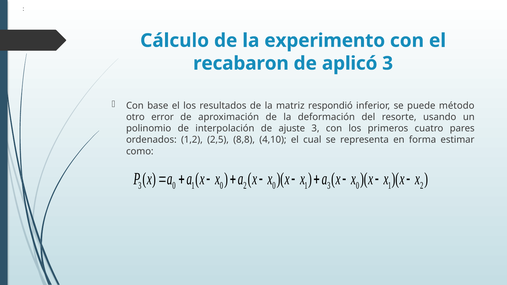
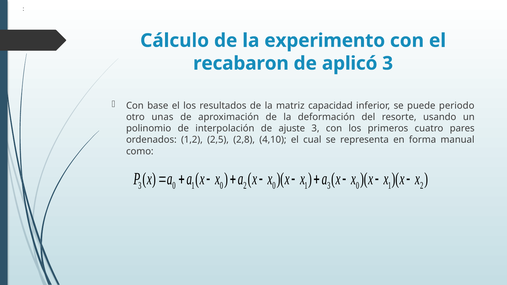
respondió: respondió -> capacidad (330, 106)
método: método -> periodo (457, 106)
error: error -> unas (162, 117)
8,8: 8,8 -> 2,8 (244, 140)
estimar: estimar -> manual (458, 140)
